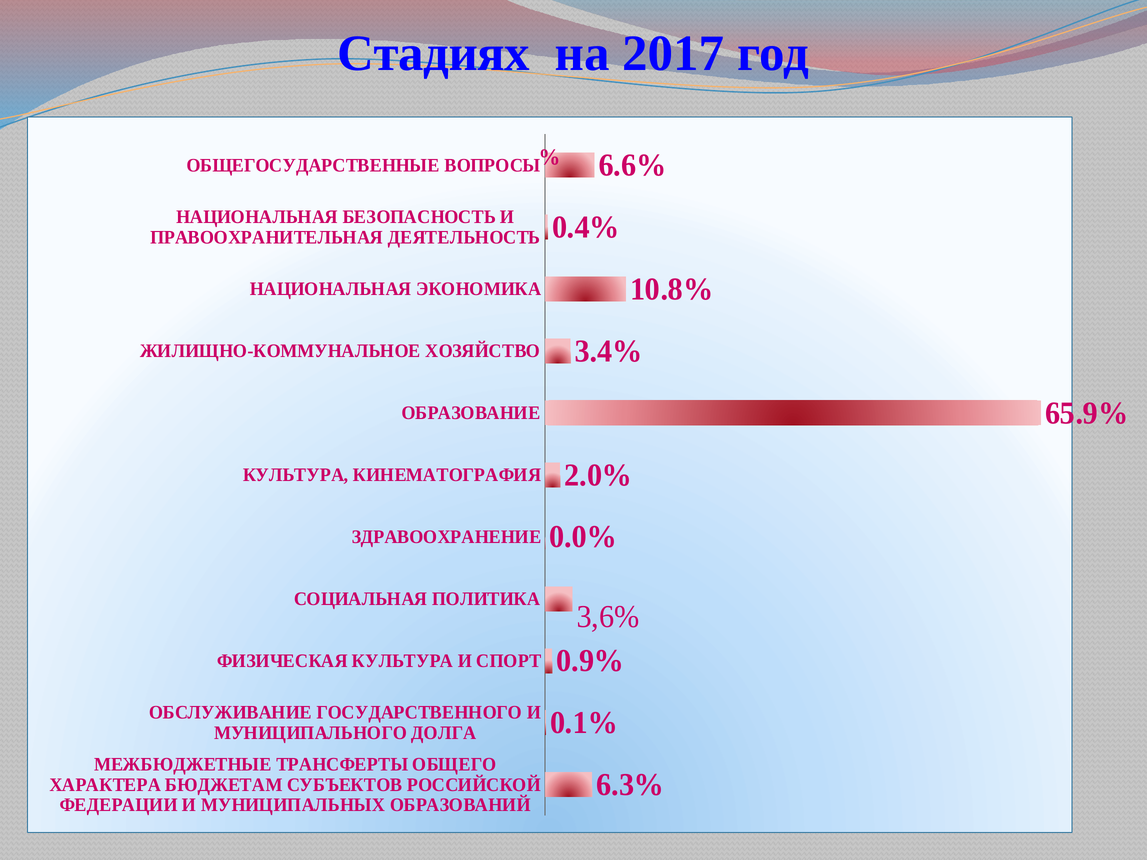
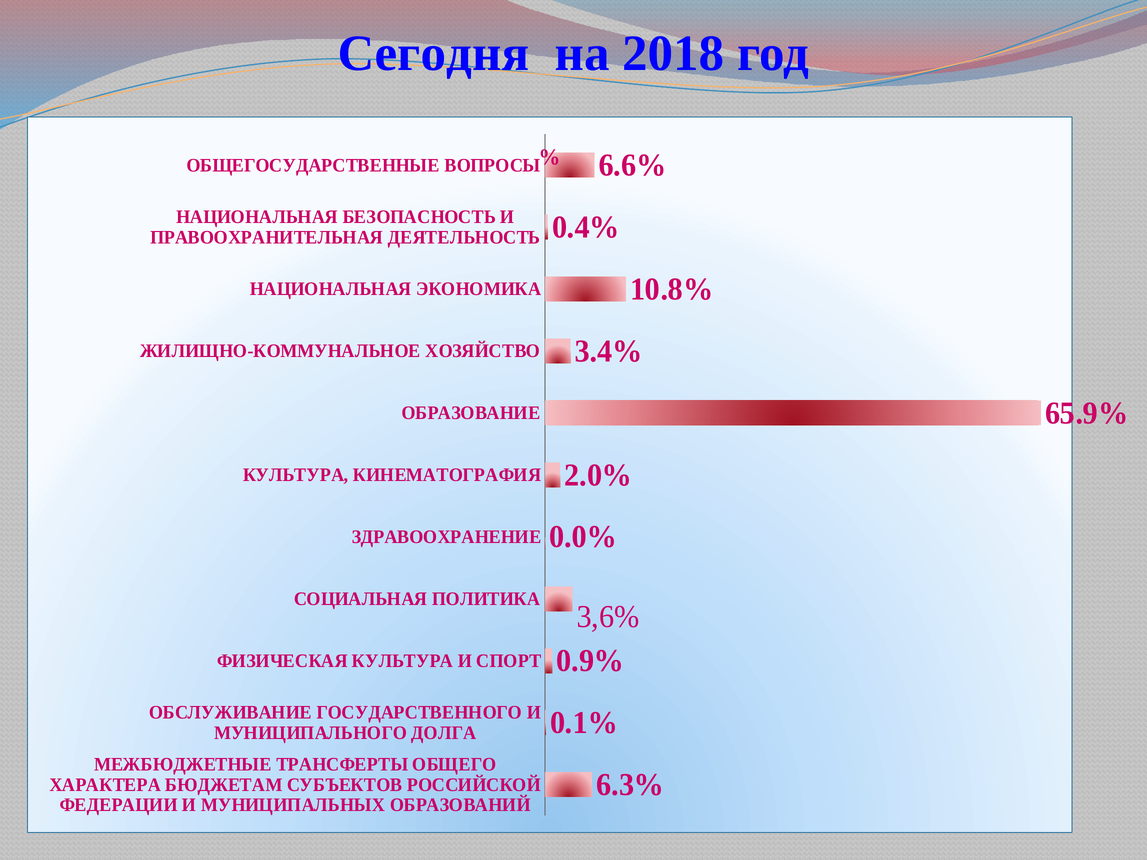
Стадиях: Стадиях -> Сегодня (433, 54)
2017: 2017 -> 2018 (673, 54)
